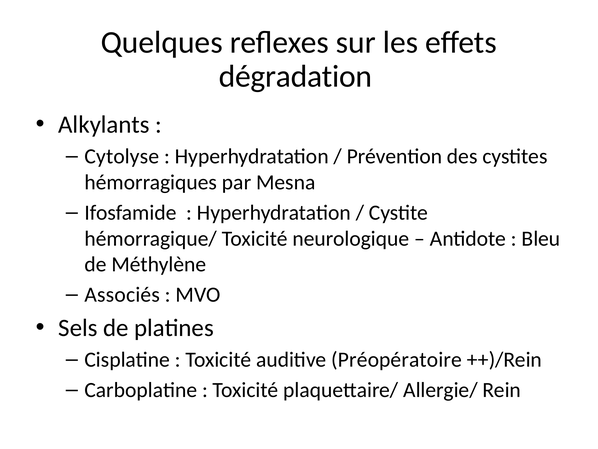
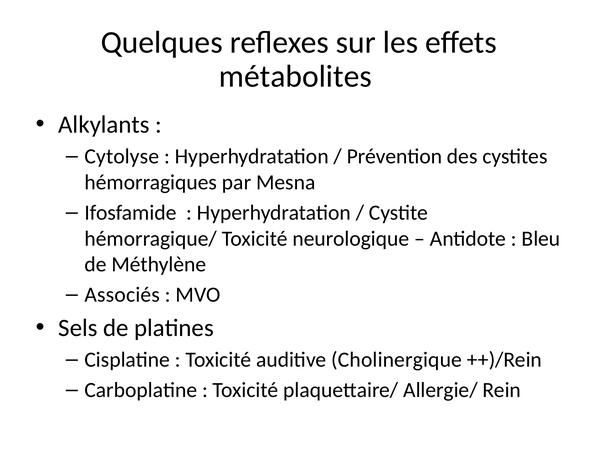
dégradation: dégradation -> métabolites (295, 76)
Préopératoire: Préopératoire -> Cholinergique (397, 359)
